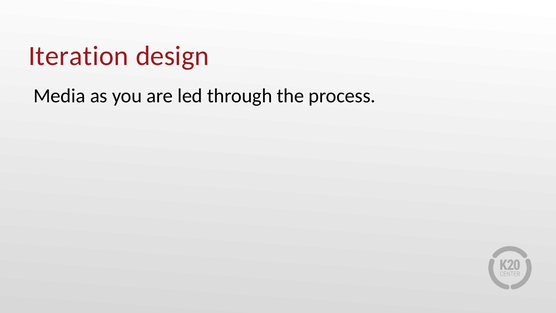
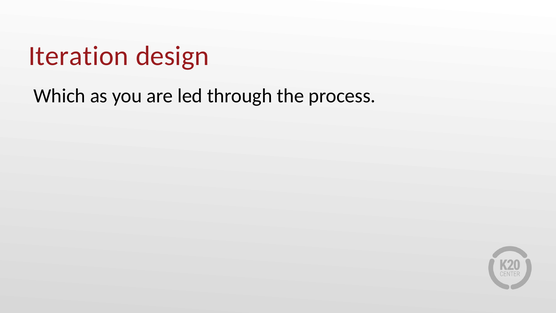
Media: Media -> Which (59, 96)
